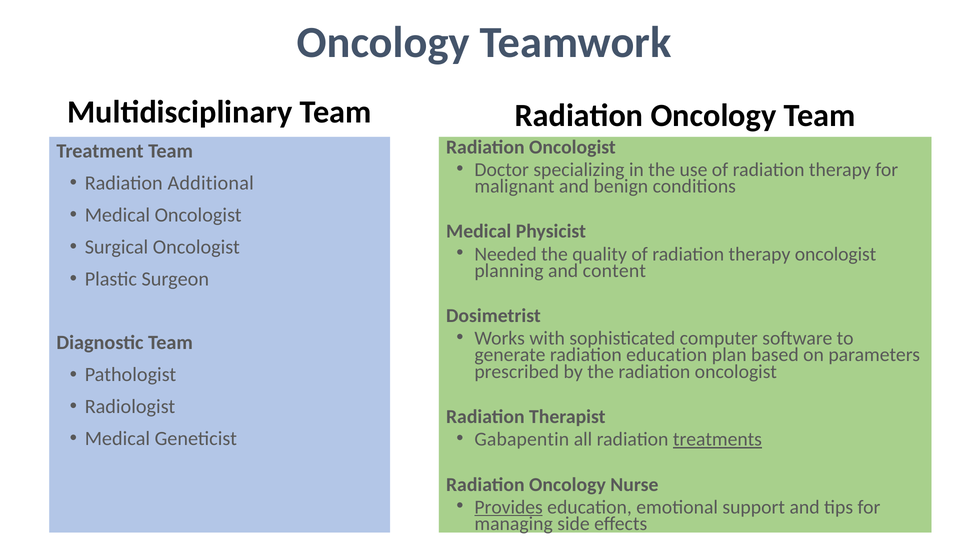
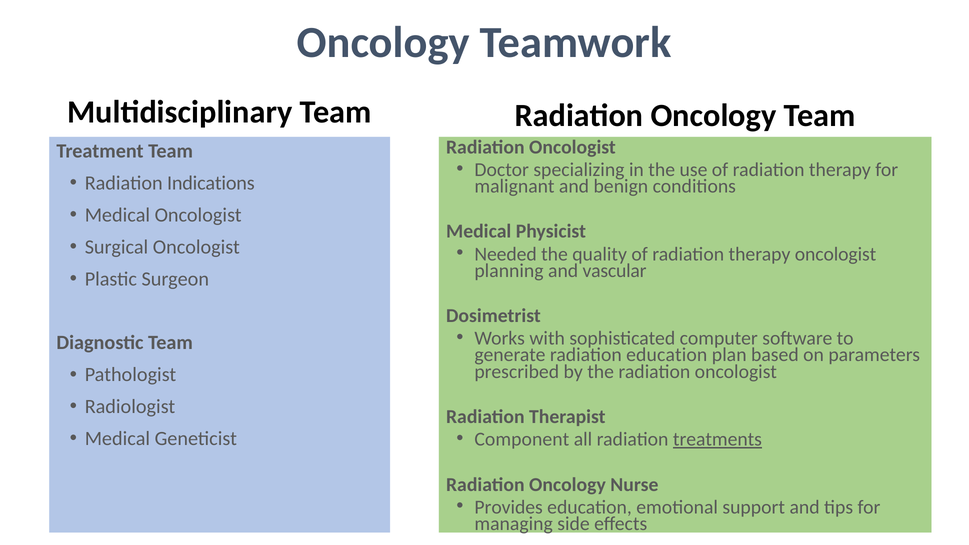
Additional: Additional -> Indications (211, 183)
content: content -> vascular (615, 271)
Gabapentin: Gabapentin -> Component (522, 439)
Provides underline: present -> none (509, 507)
